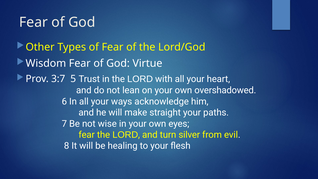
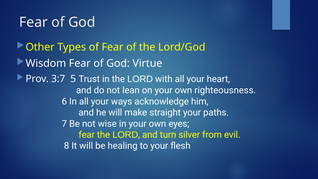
overshadowed: overshadowed -> righteousness (225, 90)
